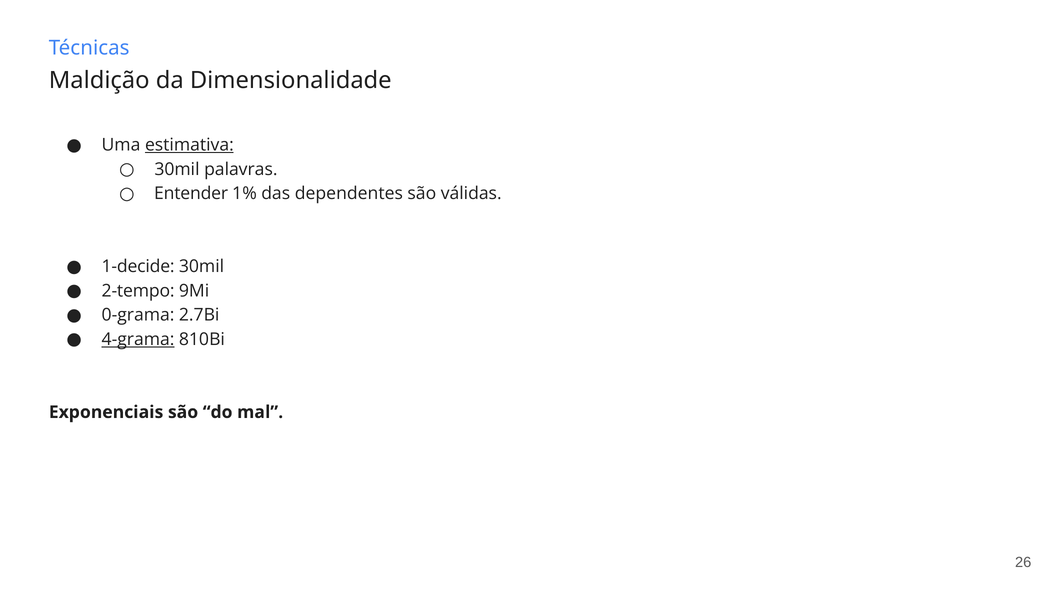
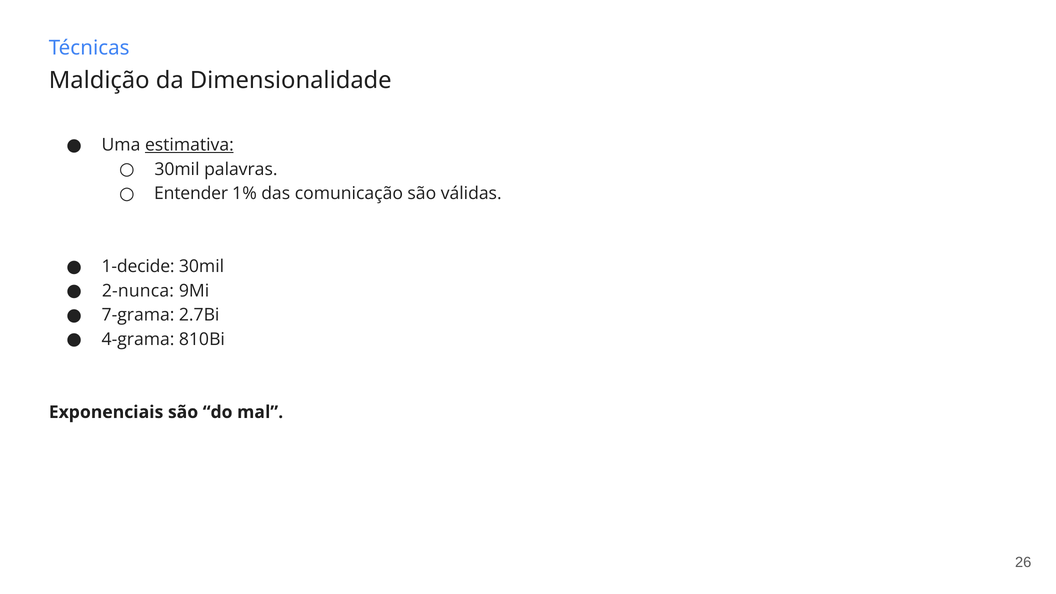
dependentes: dependentes -> comunicação (349, 194)
2-tempo: 2-tempo -> 2-nunca (138, 291)
0-grama: 0-grama -> 7-grama (138, 315)
4-grama underline: present -> none (138, 339)
